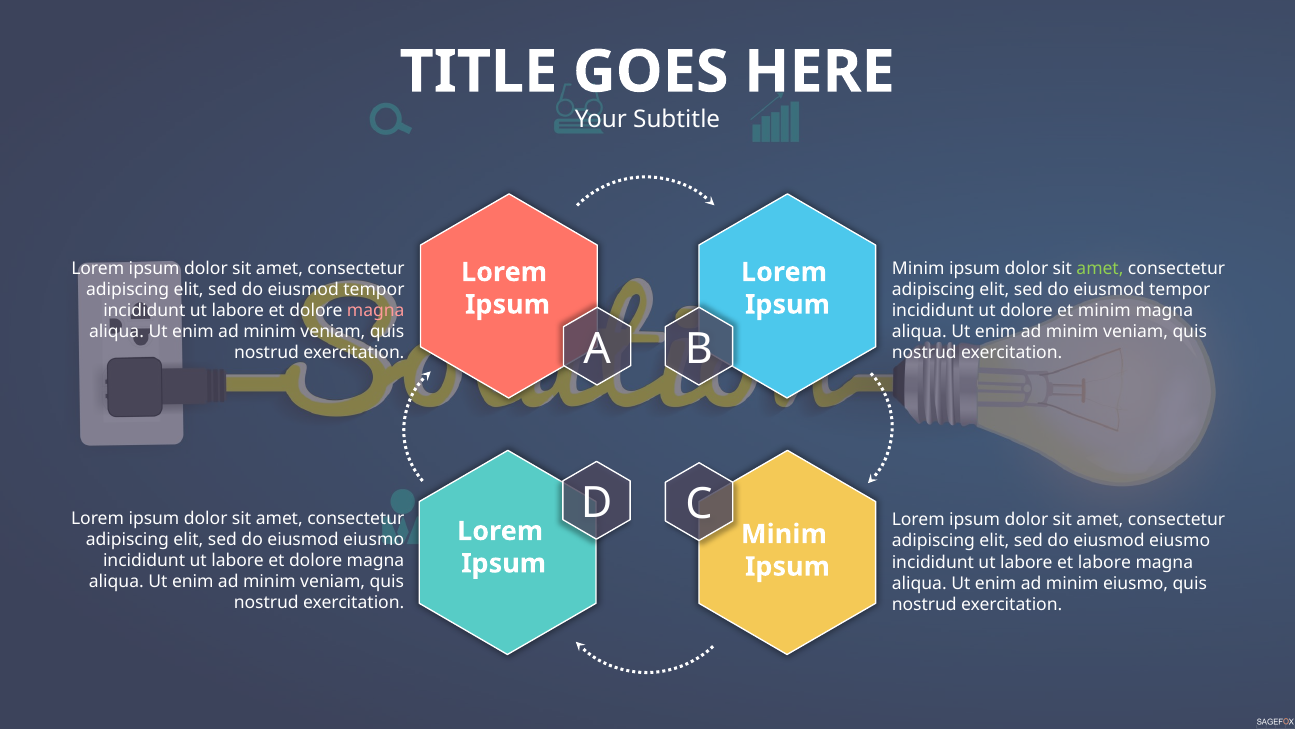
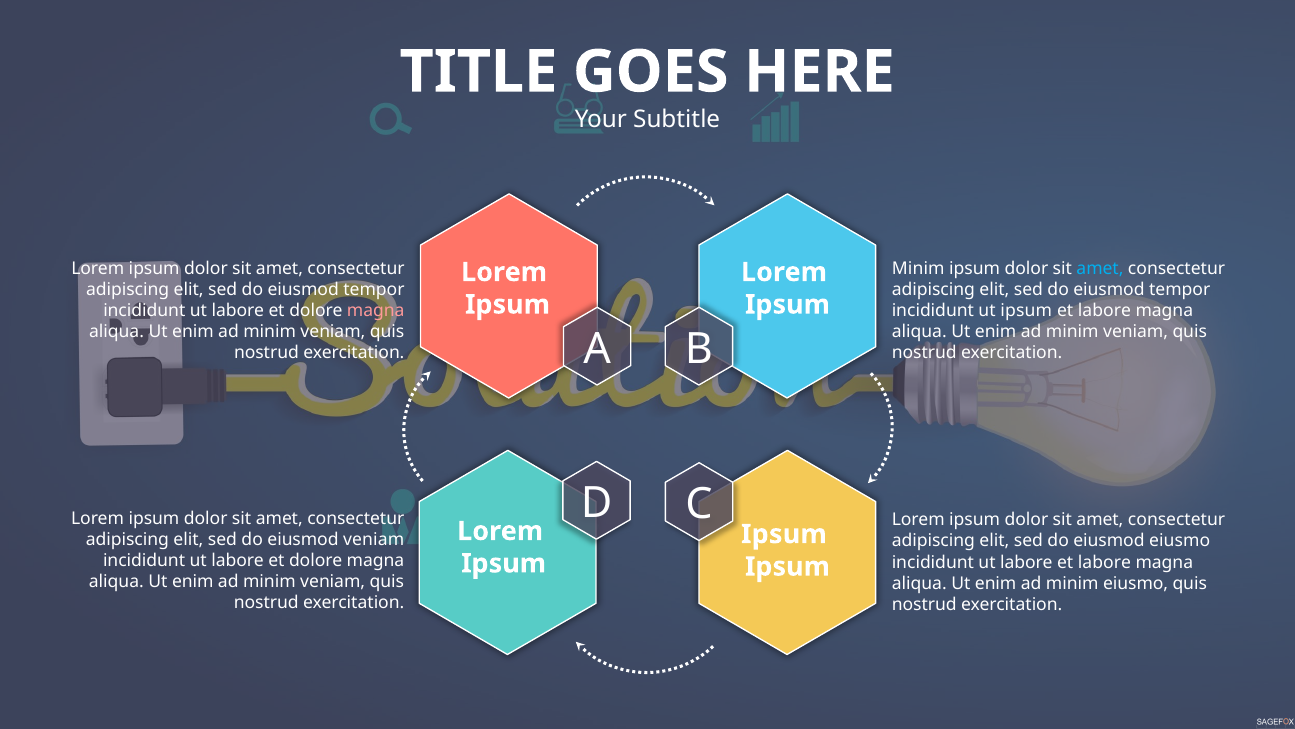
amet colour: light green -> light blue (1100, 268)
ut dolore: dolore -> ipsum (1026, 310)
minim: minim -> labore (1104, 310)
Minim: Minim -> Ipsum (784, 534)
eiusmo: eiusmo -> veniam (374, 539)
